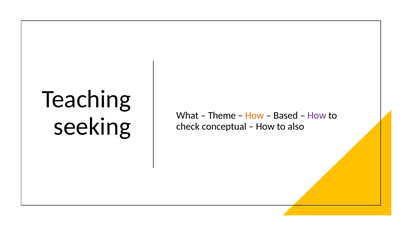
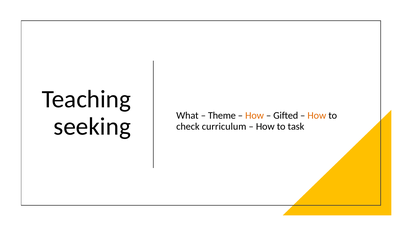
Based: Based -> Gifted (286, 116)
How colour: purple -> orange (317, 116)
conceptual: conceptual -> curriculum (224, 127)
also: also -> task (296, 127)
